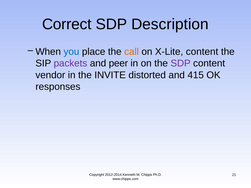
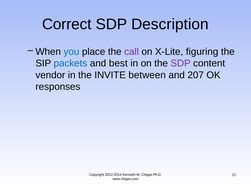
call colour: orange -> purple (132, 52)
X-Lite content: content -> figuring (202, 52)
packets colour: purple -> blue (70, 63)
peer: peer -> best (118, 63)
distorted: distorted -> between (147, 75)
415: 415 -> 207 (196, 75)
